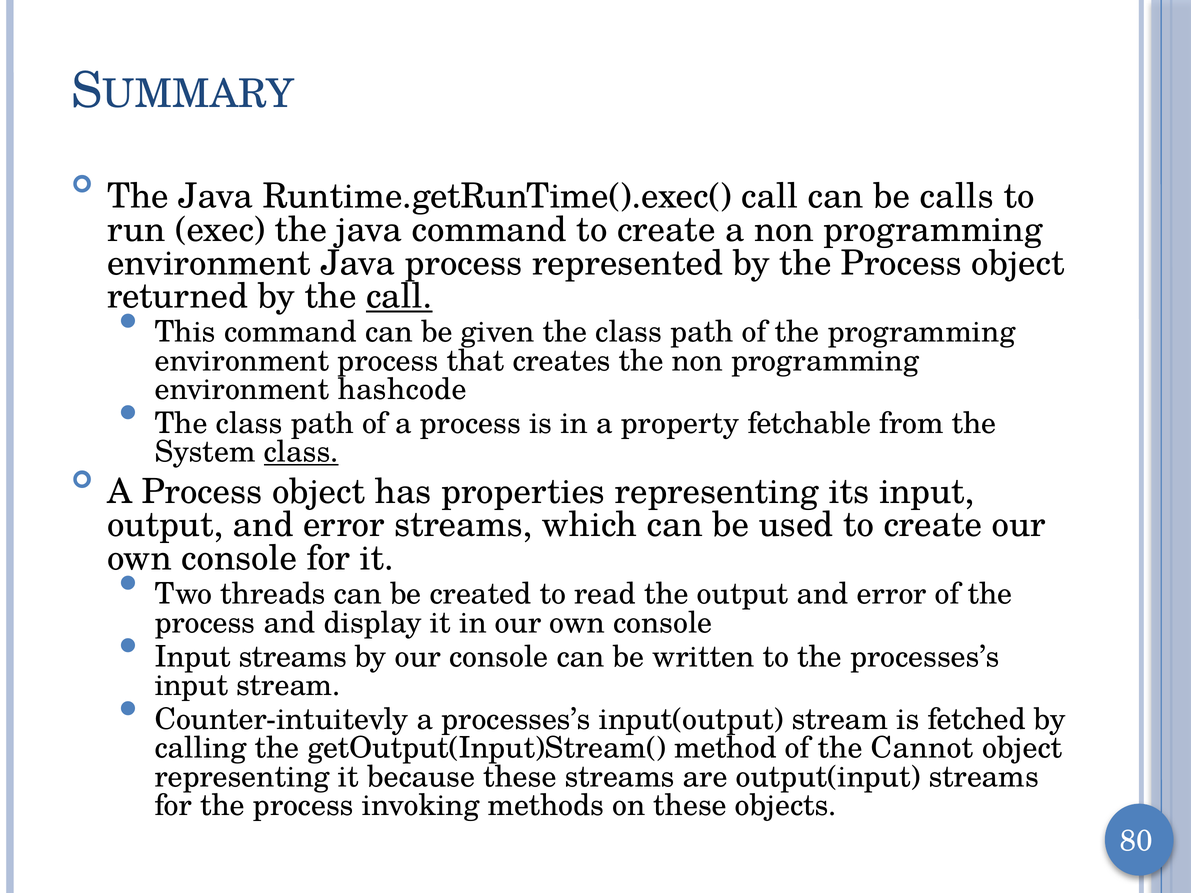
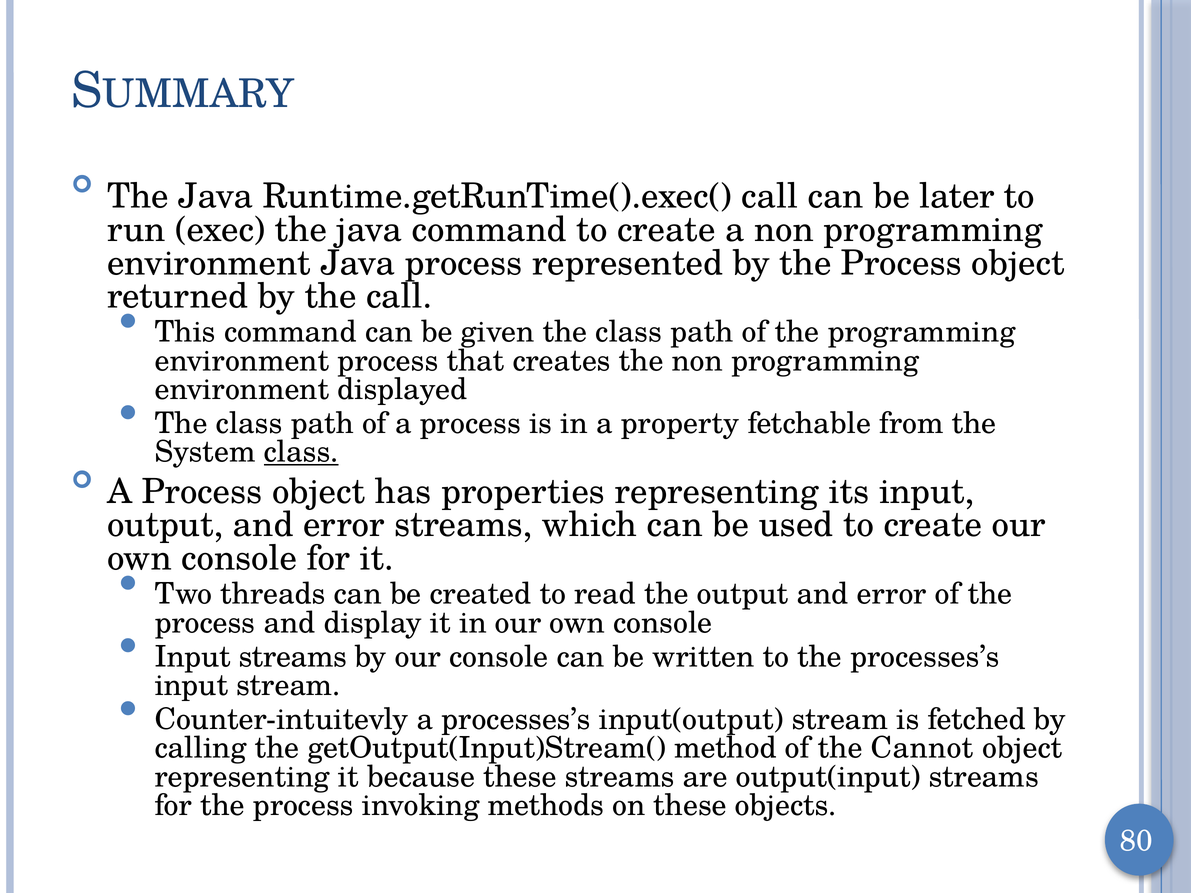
calls: calls -> later (957, 196)
call underline: present -> none (399, 296)
hashcode: hashcode -> displayed (402, 389)
